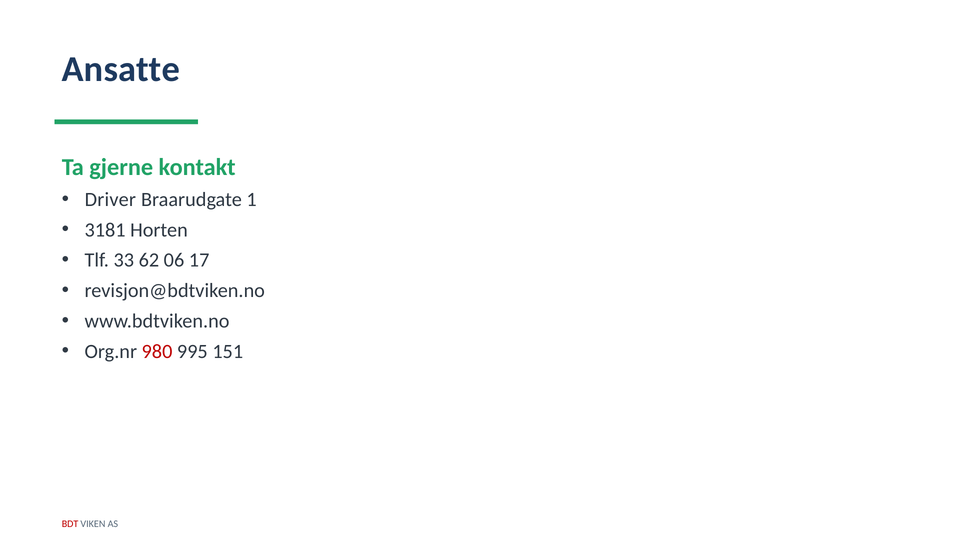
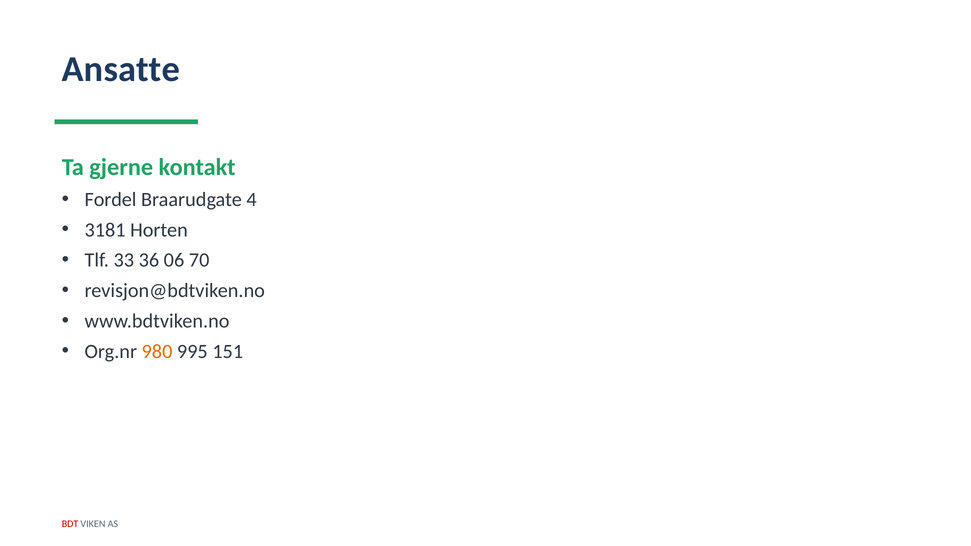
Driver: Driver -> Fordel (110, 200)
1: 1 -> 4 (252, 200)
62: 62 -> 36 (149, 260)
17: 17 -> 70 (199, 260)
980 colour: red -> orange (157, 351)
